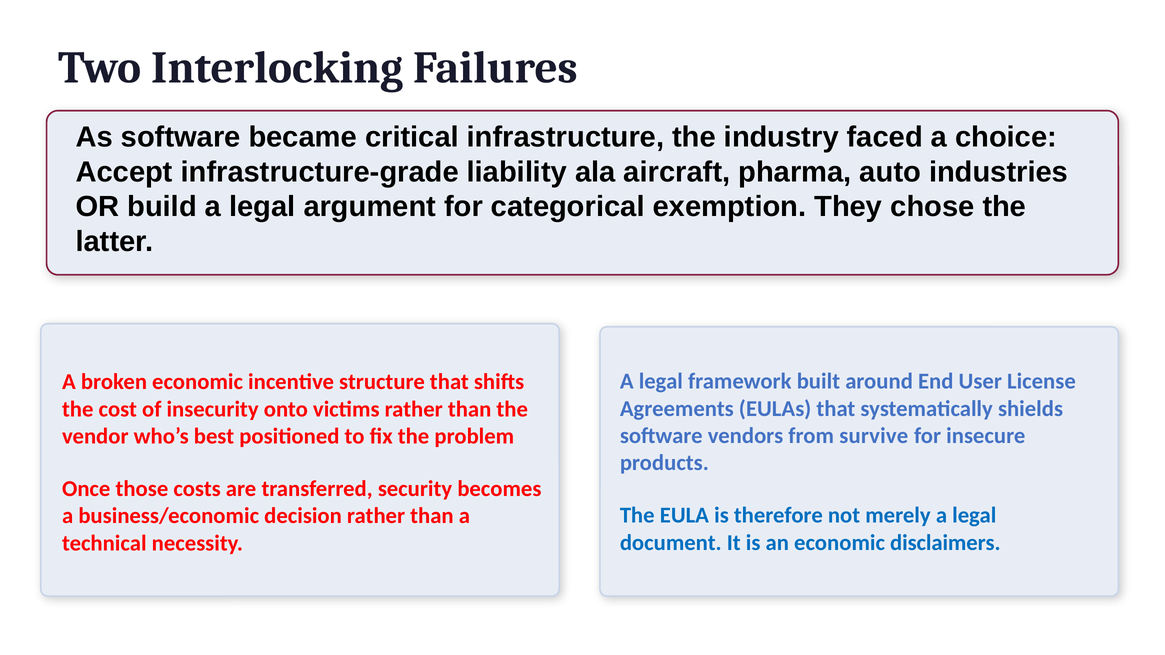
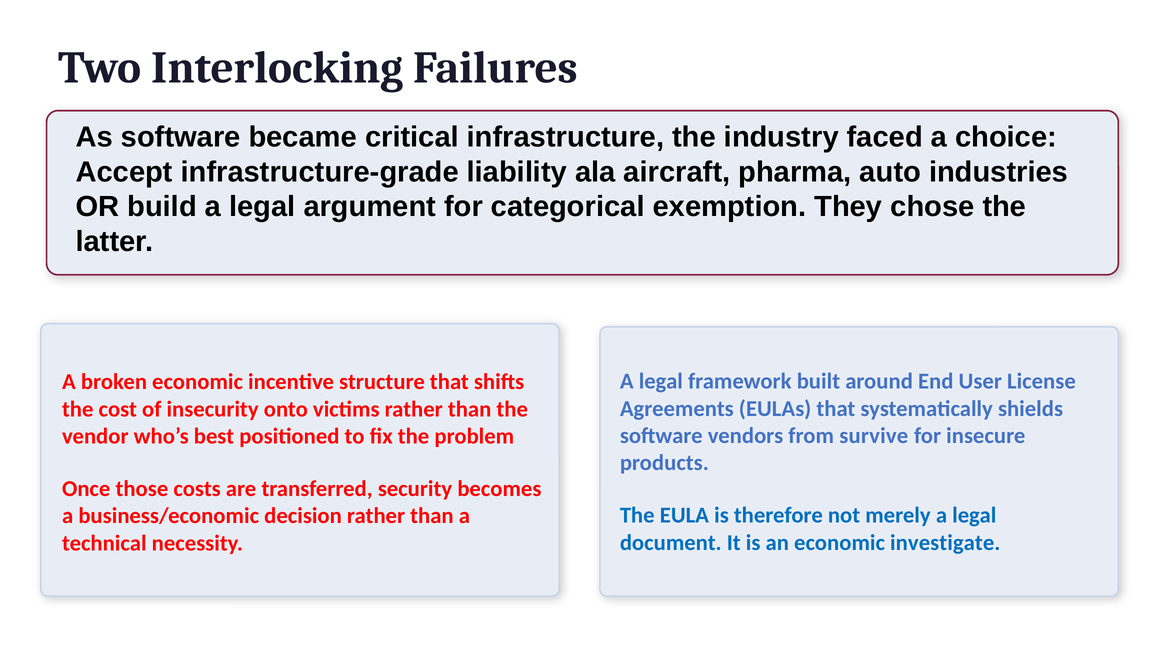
disclaimers: disclaimers -> investigate (945, 543)
